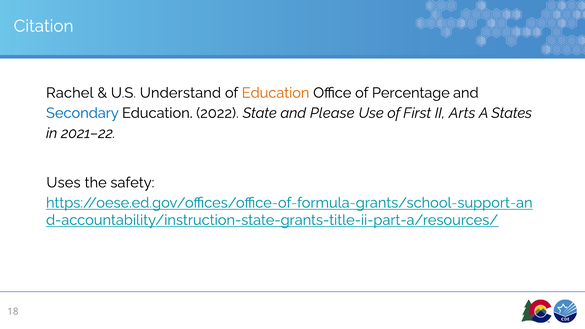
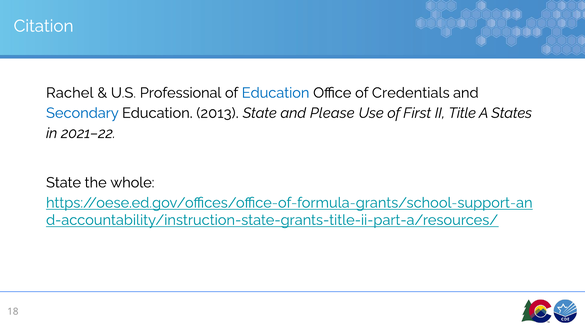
Understand: Understand -> Professional (181, 93)
Education colour: orange -> blue (276, 93)
Percentage: Percentage -> Credentials (411, 93)
2022: 2022 -> 2013 (217, 113)
Arts: Arts -> Title (462, 113)
Uses: Uses -> State (64, 183)
safety: safety -> whole (132, 183)
